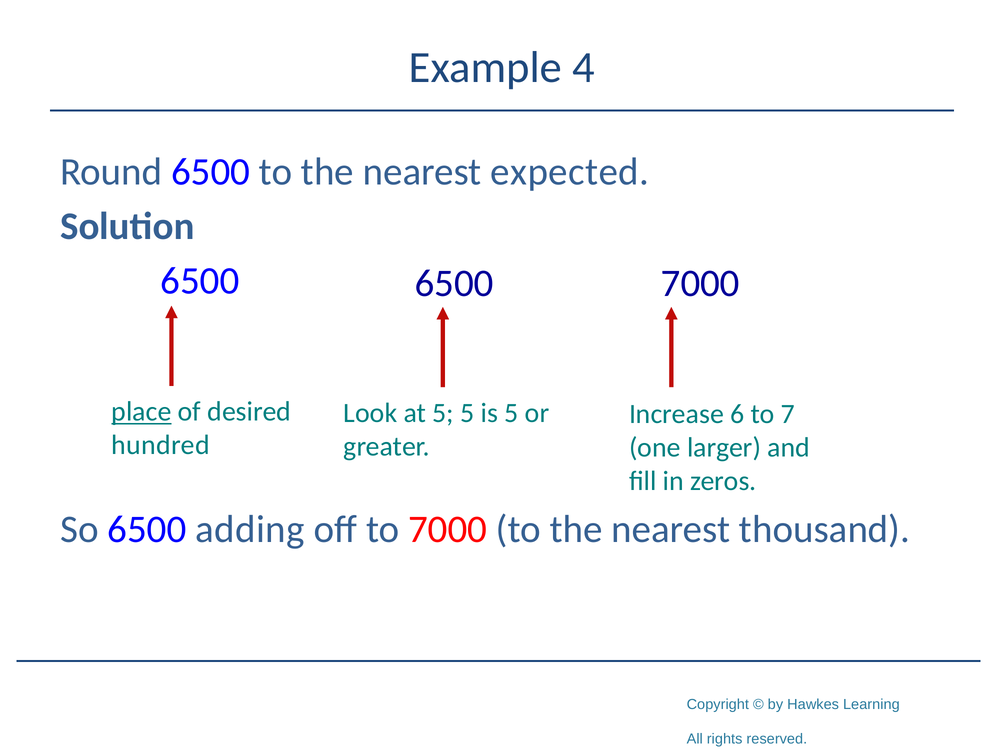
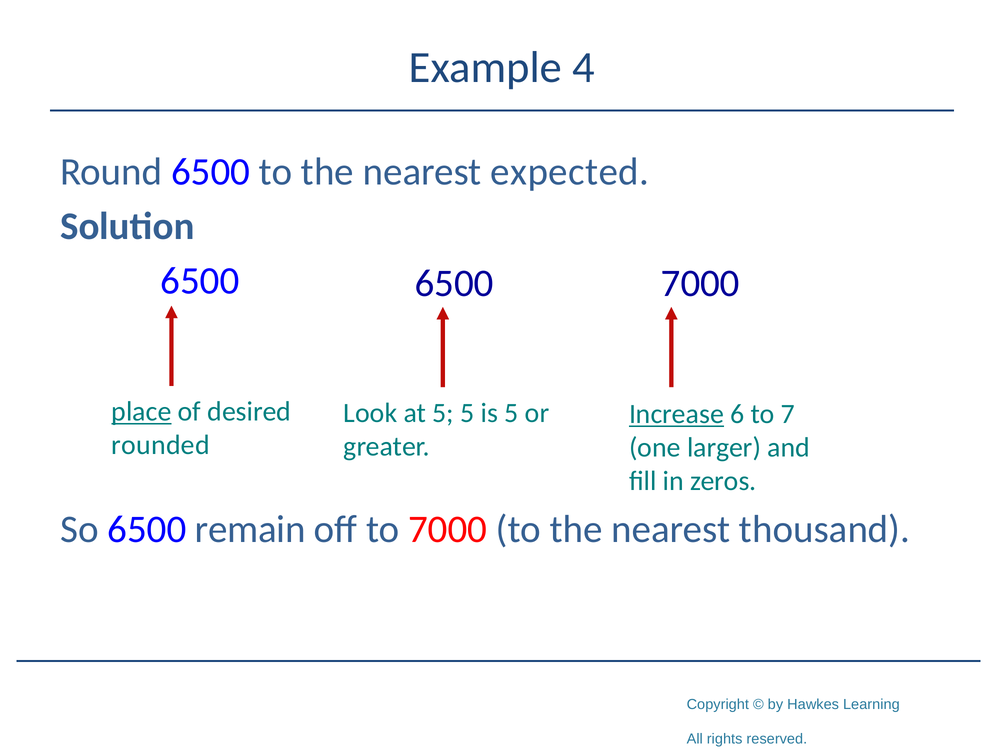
Increase underline: none -> present (676, 414)
hundred: hundred -> rounded (161, 445)
adding: adding -> remain (250, 529)
